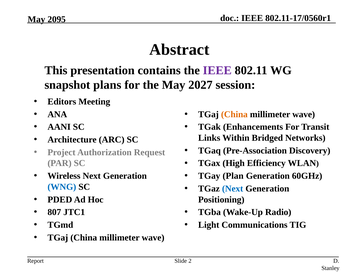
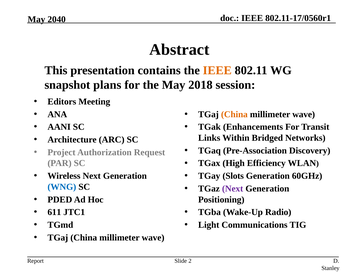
2095: 2095 -> 2040 (57, 19)
IEEE colour: purple -> orange (217, 70)
2027: 2027 -> 2018 (200, 85)
Plan: Plan -> Slots (233, 176)
Next colour: blue -> purple (233, 189)
807: 807 -> 611 (54, 212)
